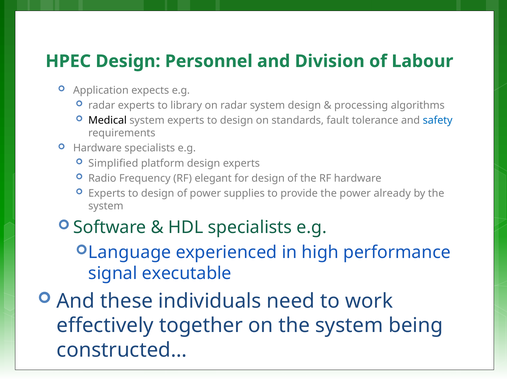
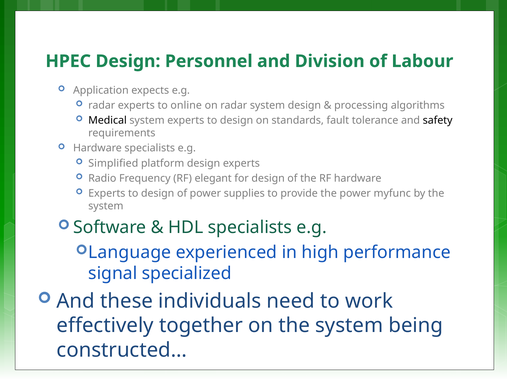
library: library -> online (186, 105)
safety colour: blue -> black (438, 121)
already: already -> myfunc (392, 193)
executable: executable -> specialized (187, 274)
